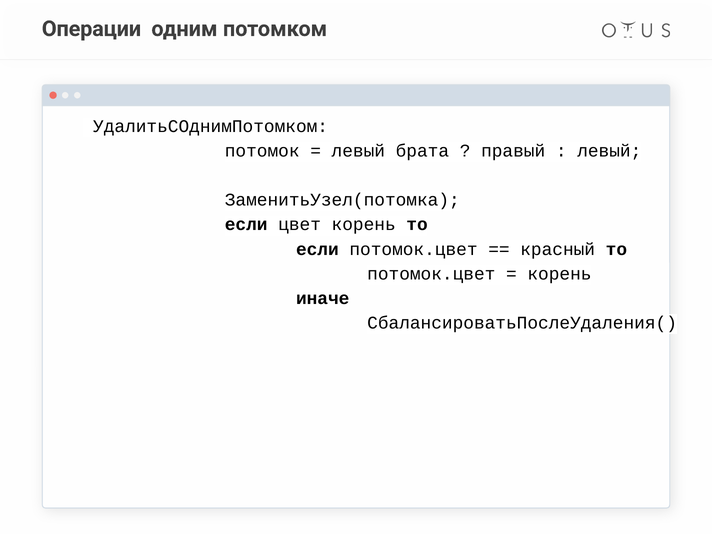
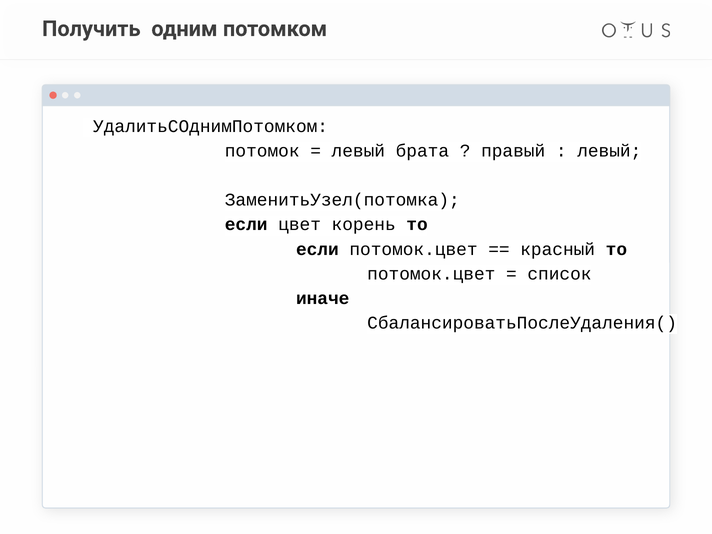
Операции: Операции -> Получить (91, 29)
корень: корень -> список (559, 274)
